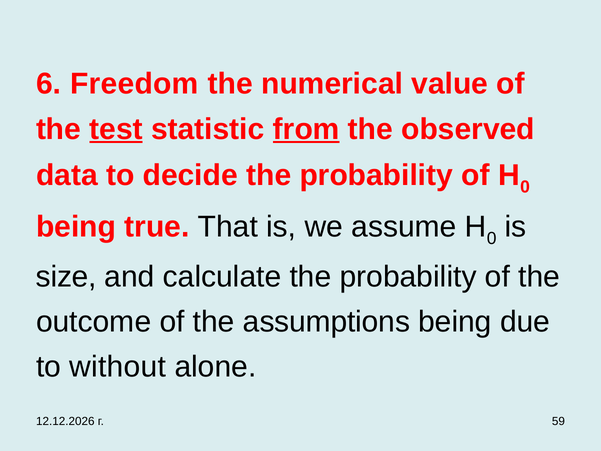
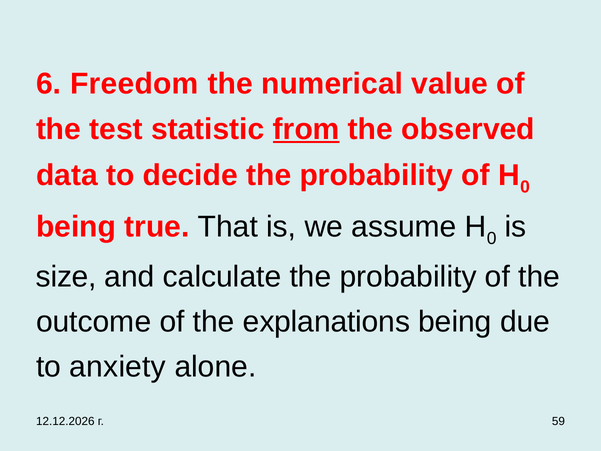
test underline: present -> none (116, 129)
assumptions: assumptions -> explanations (326, 322)
without: without -> anxiety (118, 367)
